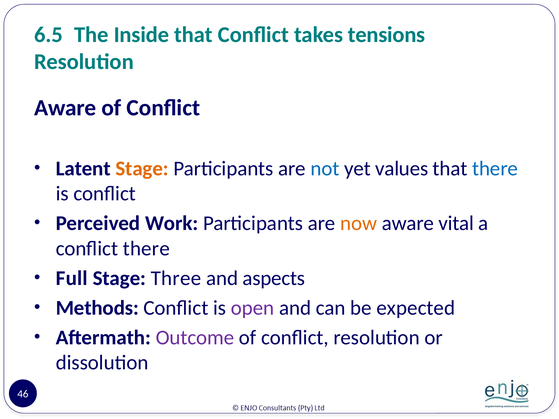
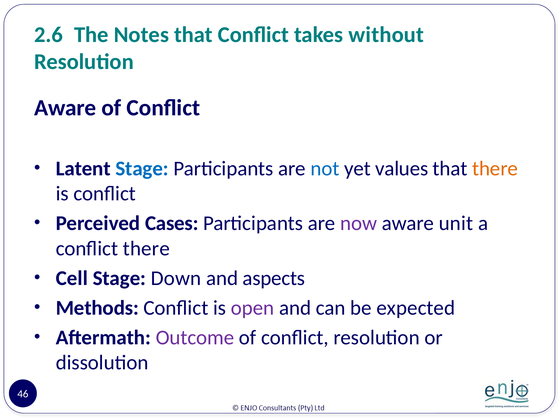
6.5: 6.5 -> 2.6 (48, 35)
Inside: Inside -> Notes (141, 35)
tensions: tensions -> without (386, 35)
Stage colour: orange -> blue (142, 169)
there colour: blue -> orange (495, 169)
Work: Work -> Cases (172, 223)
now colour: orange -> purple (359, 223)
vital: vital -> unit (456, 223)
Full: Full -> Cell (72, 278)
Three: Three -> Down (176, 278)
